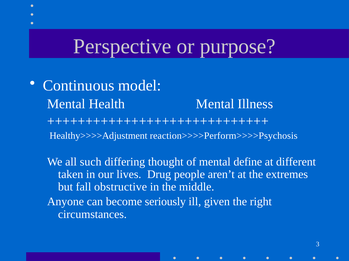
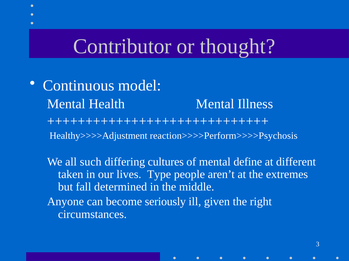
Perspective: Perspective -> Contributor (122, 47)
purpose: purpose -> thought (238, 47)
thought: thought -> cultures (166, 162)
Drug: Drug -> Type (159, 175)
obstructive: obstructive -> determined (121, 187)
